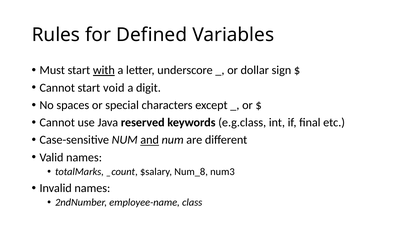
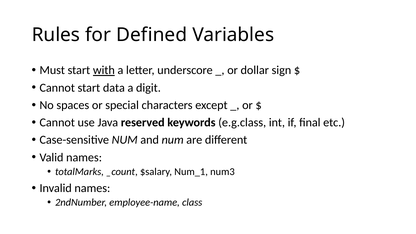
void: void -> data (114, 88)
and underline: present -> none (150, 140)
Num_8: Num_8 -> Num_1 (191, 172)
